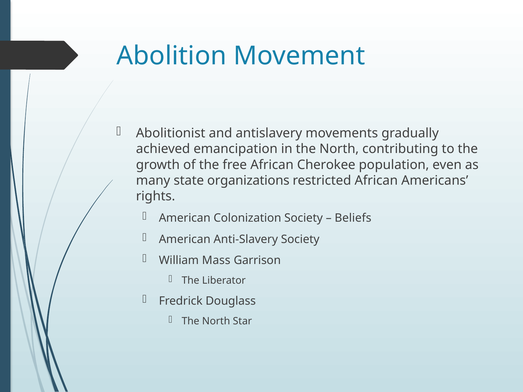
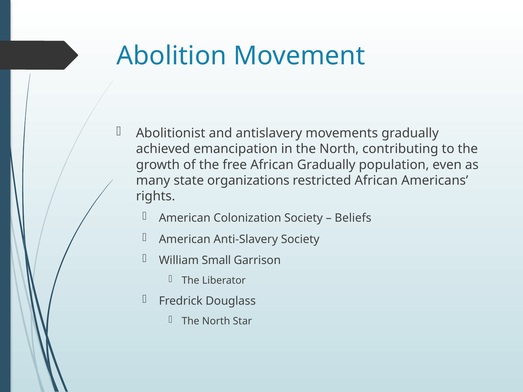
African Cherokee: Cherokee -> Gradually (326, 165)
Mass: Mass -> Small (216, 261)
